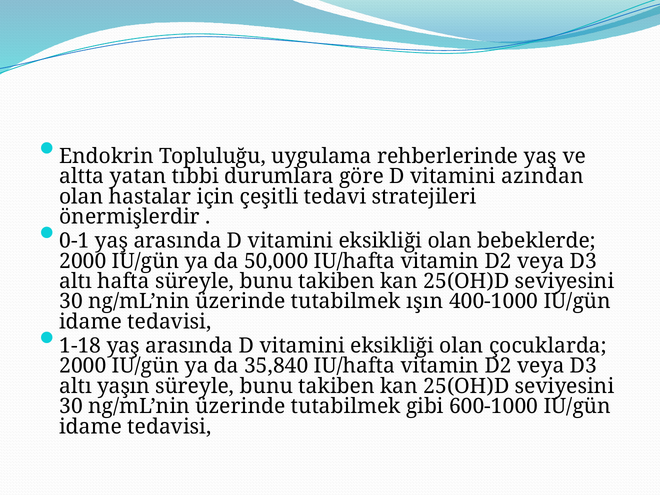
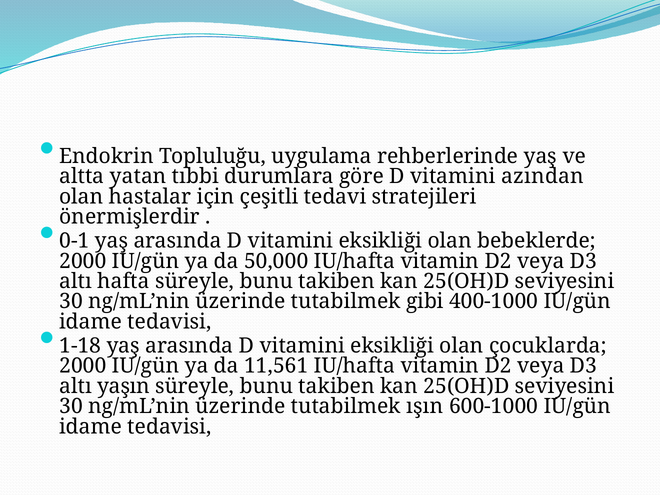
ışın: ışın -> gibi (425, 302)
35,840: 35,840 -> 11,561 (276, 366)
gibi: gibi -> ışın (425, 406)
